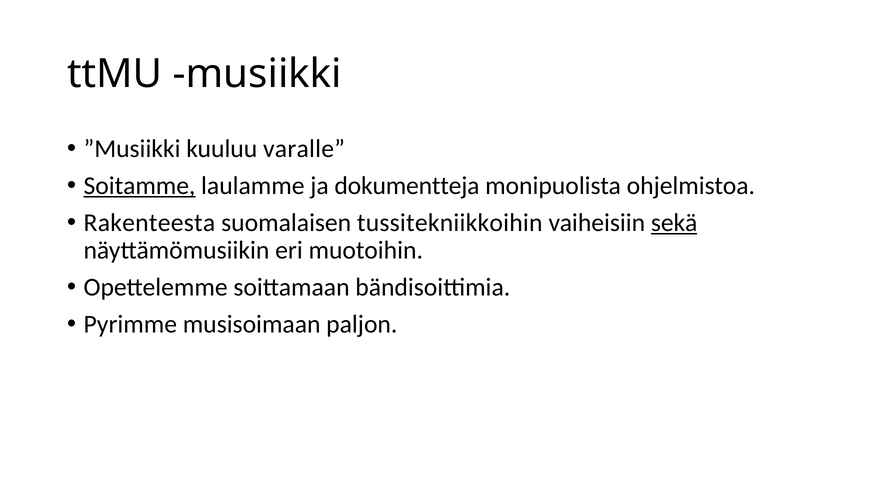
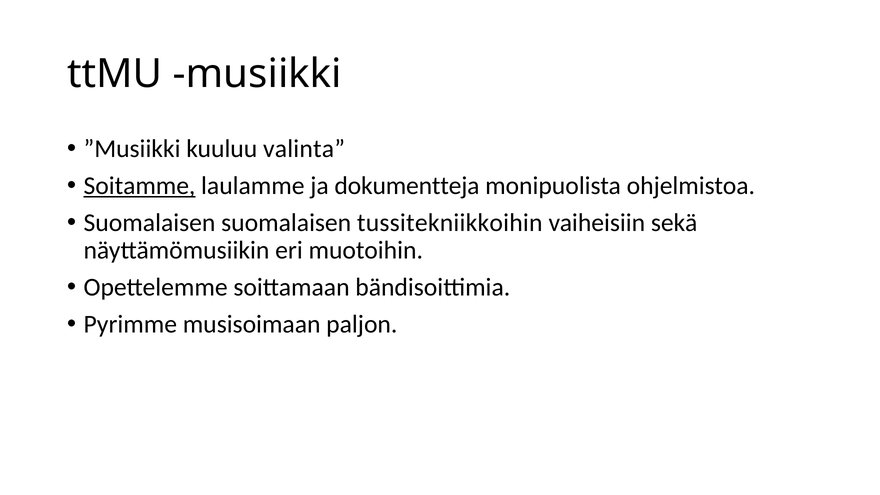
varalle: varalle -> valinta (304, 149)
Rakenteesta: Rakenteesta -> Suomalaisen (150, 223)
sekä underline: present -> none (674, 223)
